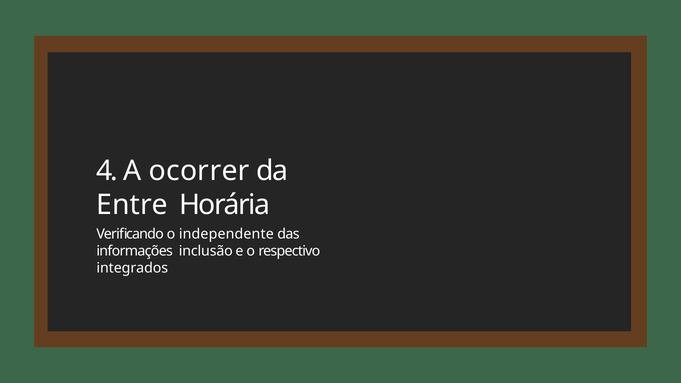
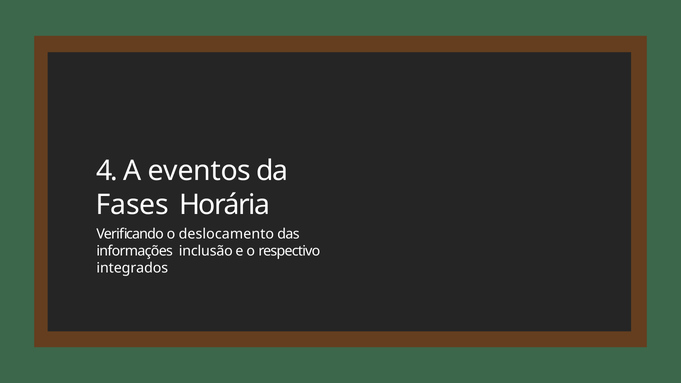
ocorrer: ocorrer -> eventos (199, 171)
Entre: Entre -> Fases (132, 205)
independente: independente -> deslocamento (226, 234)
